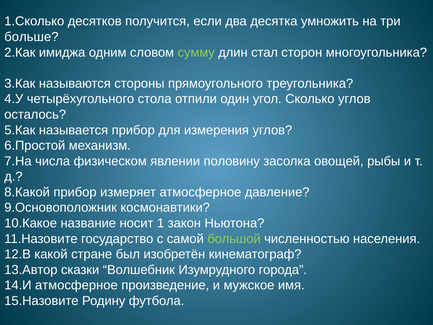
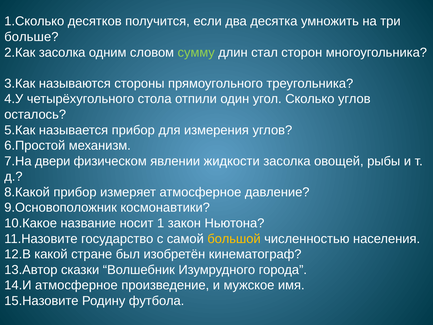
имиджа: имиджа -> засолка (62, 52)
числа: числа -> двери (53, 161)
половину: половину -> жидкости (232, 161)
большой colour: light green -> yellow (234, 239)
